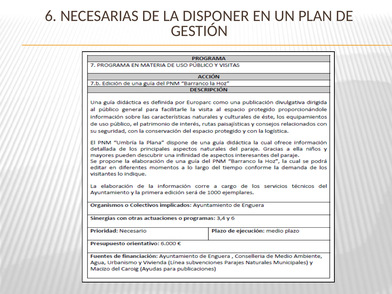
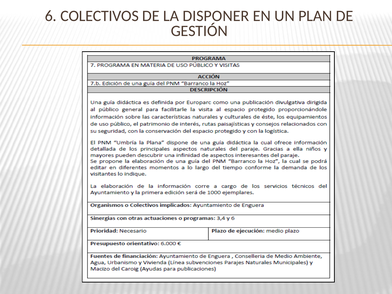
NECESARIAS: NECESARIAS -> COLECTIVOS (100, 16)
